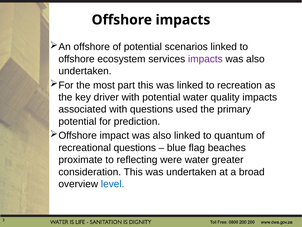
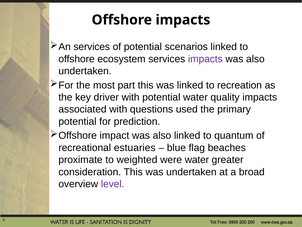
offshore: offshore -> services (92, 47)
recreational questions: questions -> estuaries (135, 147)
reflecting: reflecting -> weighted (137, 160)
level colour: blue -> purple (113, 184)
